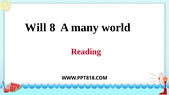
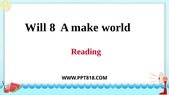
many: many -> make (85, 27)
